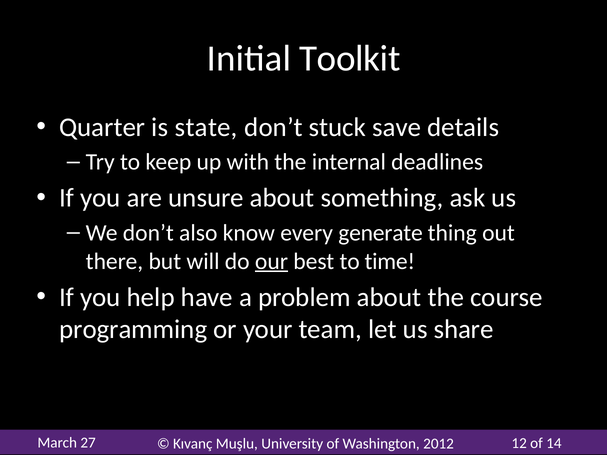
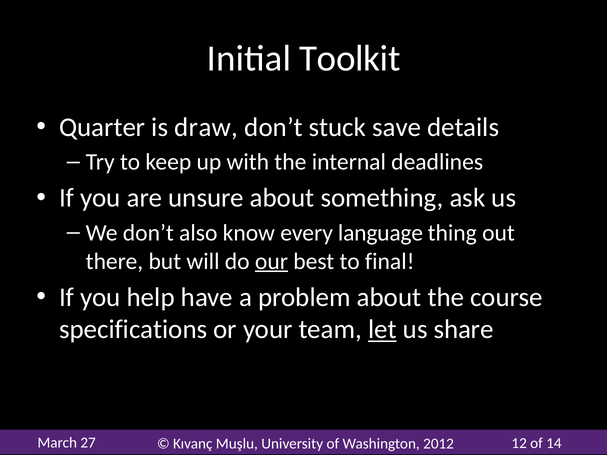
state: state -> draw (206, 127)
generate: generate -> language (381, 233)
time: time -> final (390, 261)
programming: programming -> specifications (133, 330)
let underline: none -> present (382, 330)
